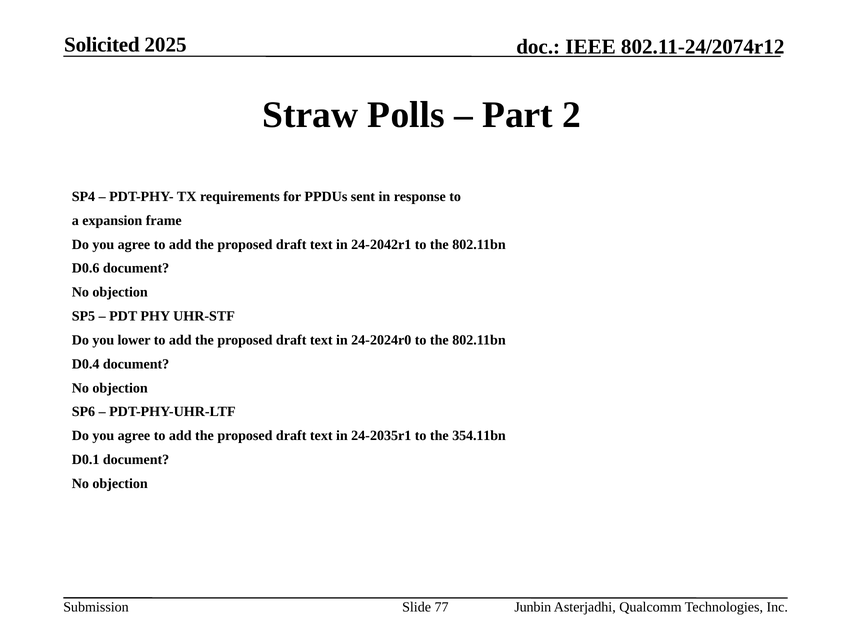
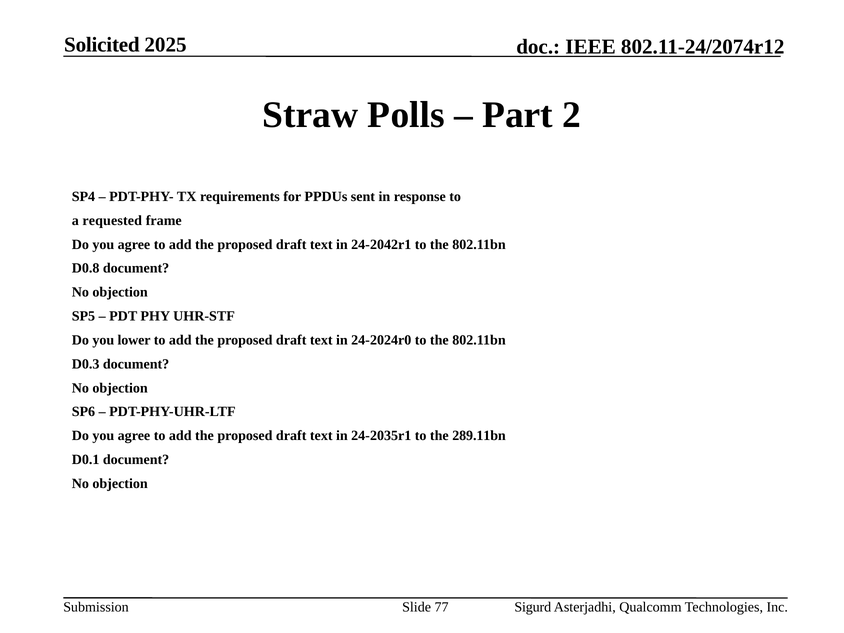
expansion: expansion -> requested (112, 220)
D0.6: D0.6 -> D0.8 (86, 268)
D0.4: D0.4 -> D0.3 (86, 364)
354.11bn: 354.11bn -> 289.11bn (479, 436)
Junbin: Junbin -> Sigurd (533, 607)
